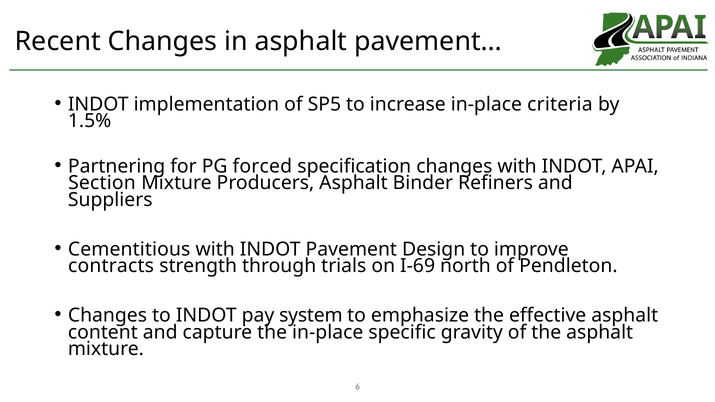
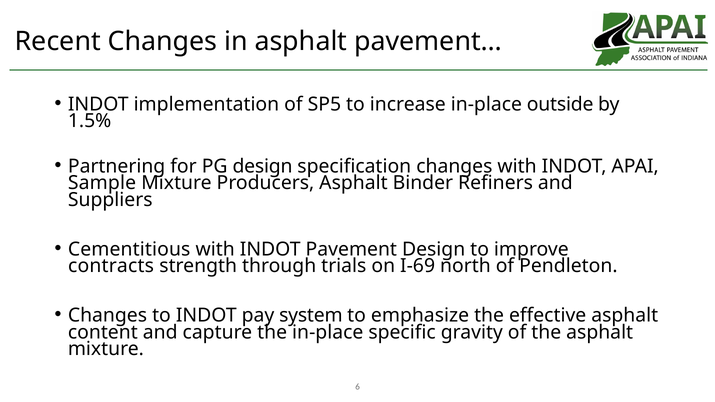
criteria: criteria -> outside (560, 104)
PG forced: forced -> design (263, 166)
Section: Section -> Sample (102, 183)
